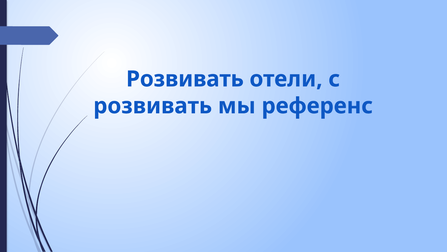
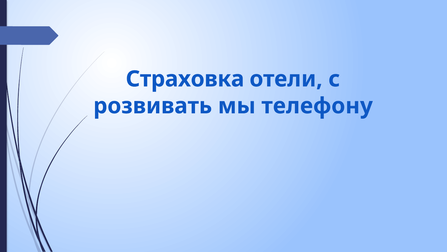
Розвивать: Розвивать -> Страховка (185, 79)
референс: референс -> телефону (317, 106)
